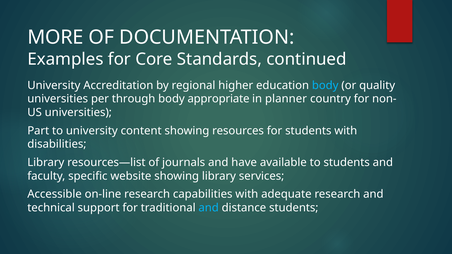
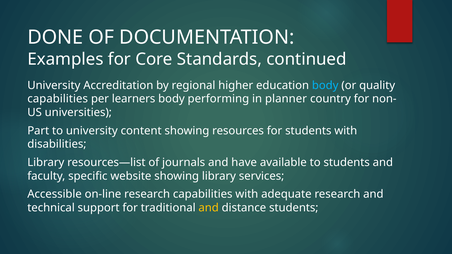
MORE: MORE -> DONE (55, 37)
universities: universities -> capabilities (58, 99)
through: through -> learners (134, 99)
appropriate: appropriate -> performing (218, 99)
and colour: light blue -> yellow (209, 208)
